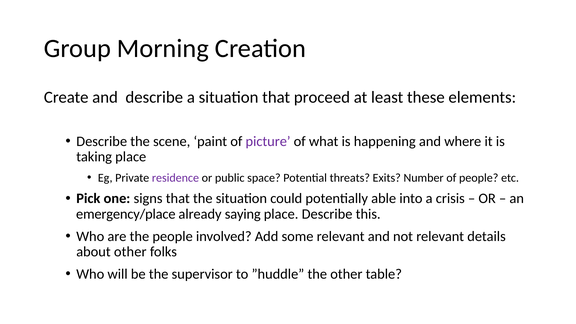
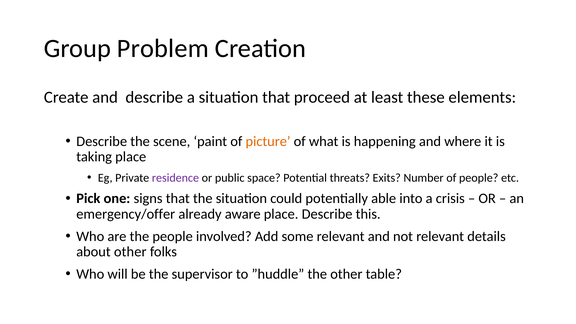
Morning: Morning -> Problem (163, 48)
picture colour: purple -> orange (268, 141)
emergency/place: emergency/place -> emergency/offer (126, 214)
saying: saying -> aware (243, 214)
